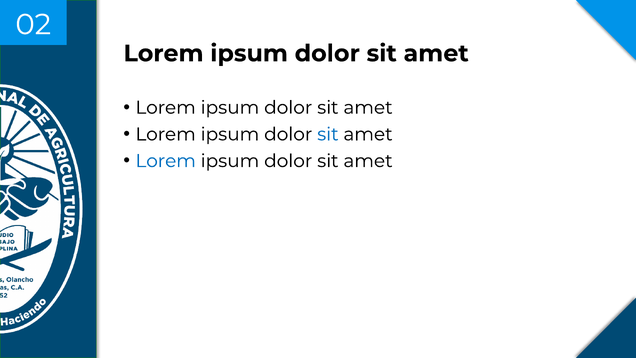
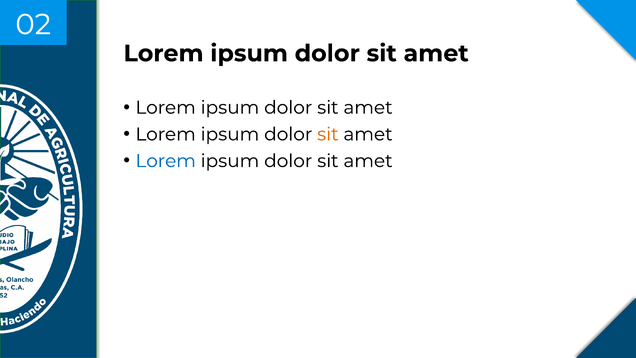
sit colour: blue -> orange (328, 134)
